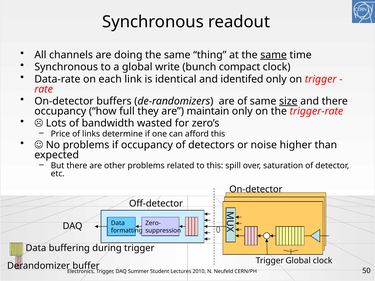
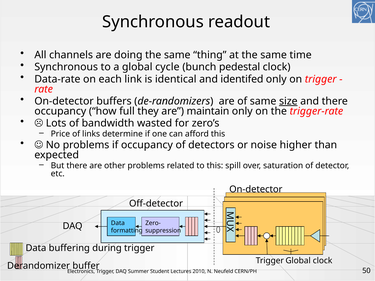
same underline: present -> none (274, 55)
write: write -> cycle (167, 67)
compact: compact -> pedestal (240, 67)
